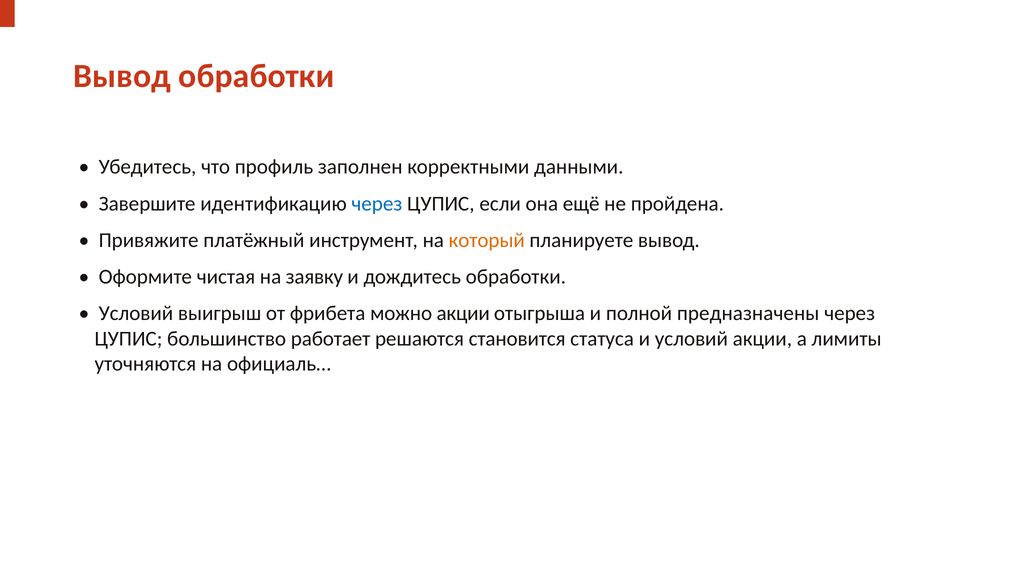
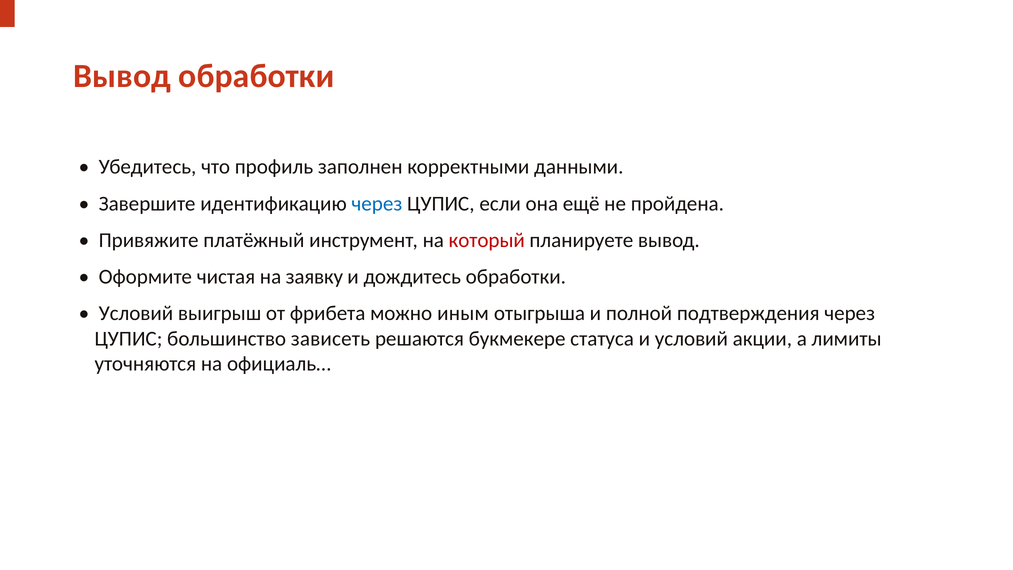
который colour: orange -> red (487, 240)
можно акции: акции -> иным (463, 313)
предназначены: предназначены -> подтверждения (748, 313)
работает: работает -> зависеть (330, 339)
становится: становится -> букмекере (517, 339)
